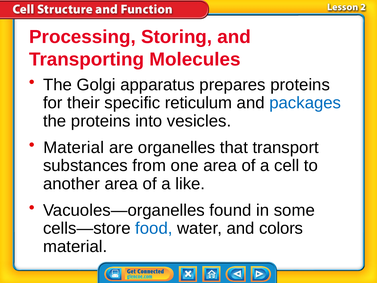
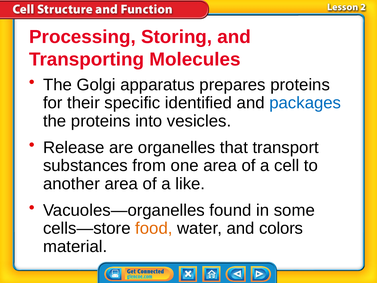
reticulum: reticulum -> identified (199, 103)
Material: Material -> Release (74, 147)
food colour: blue -> orange (154, 228)
